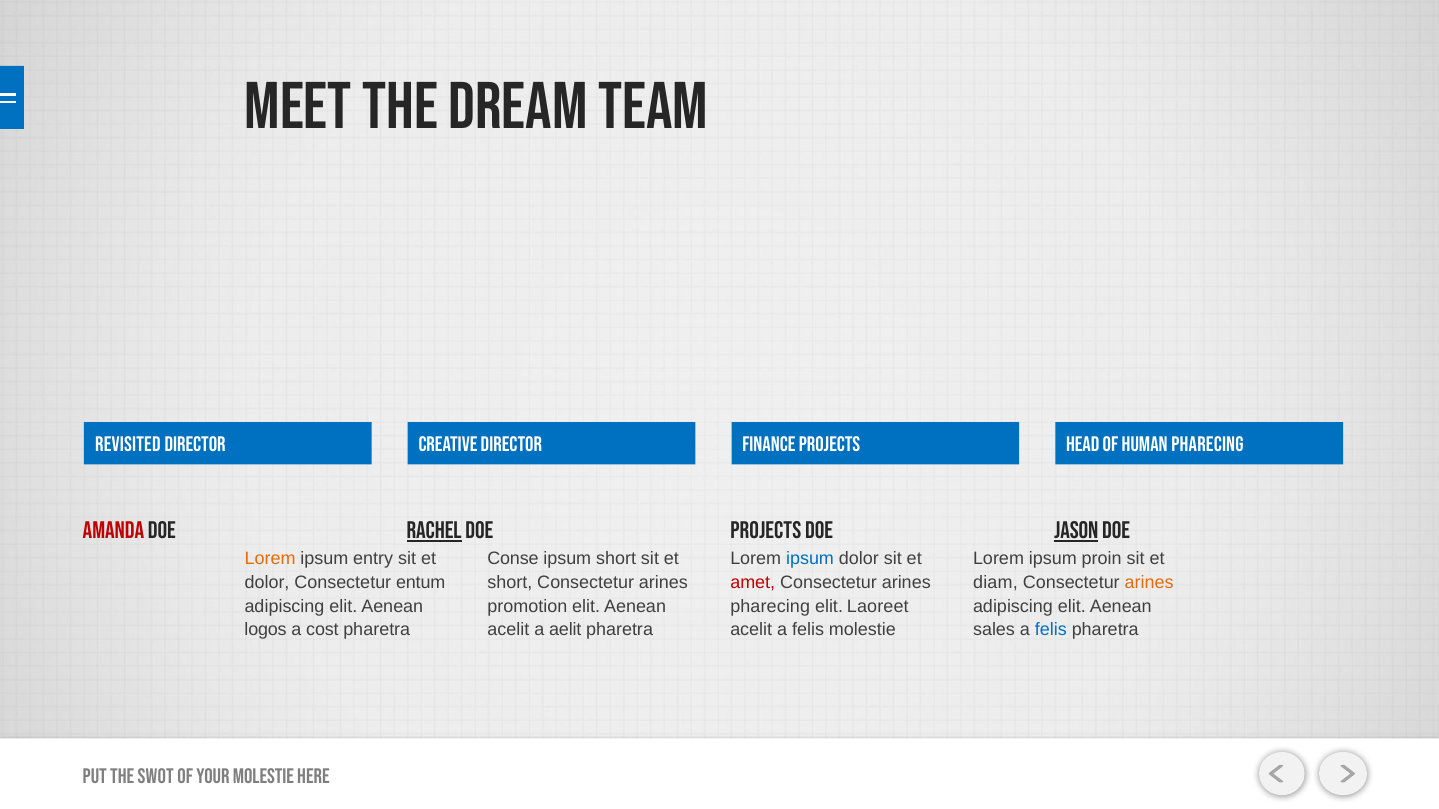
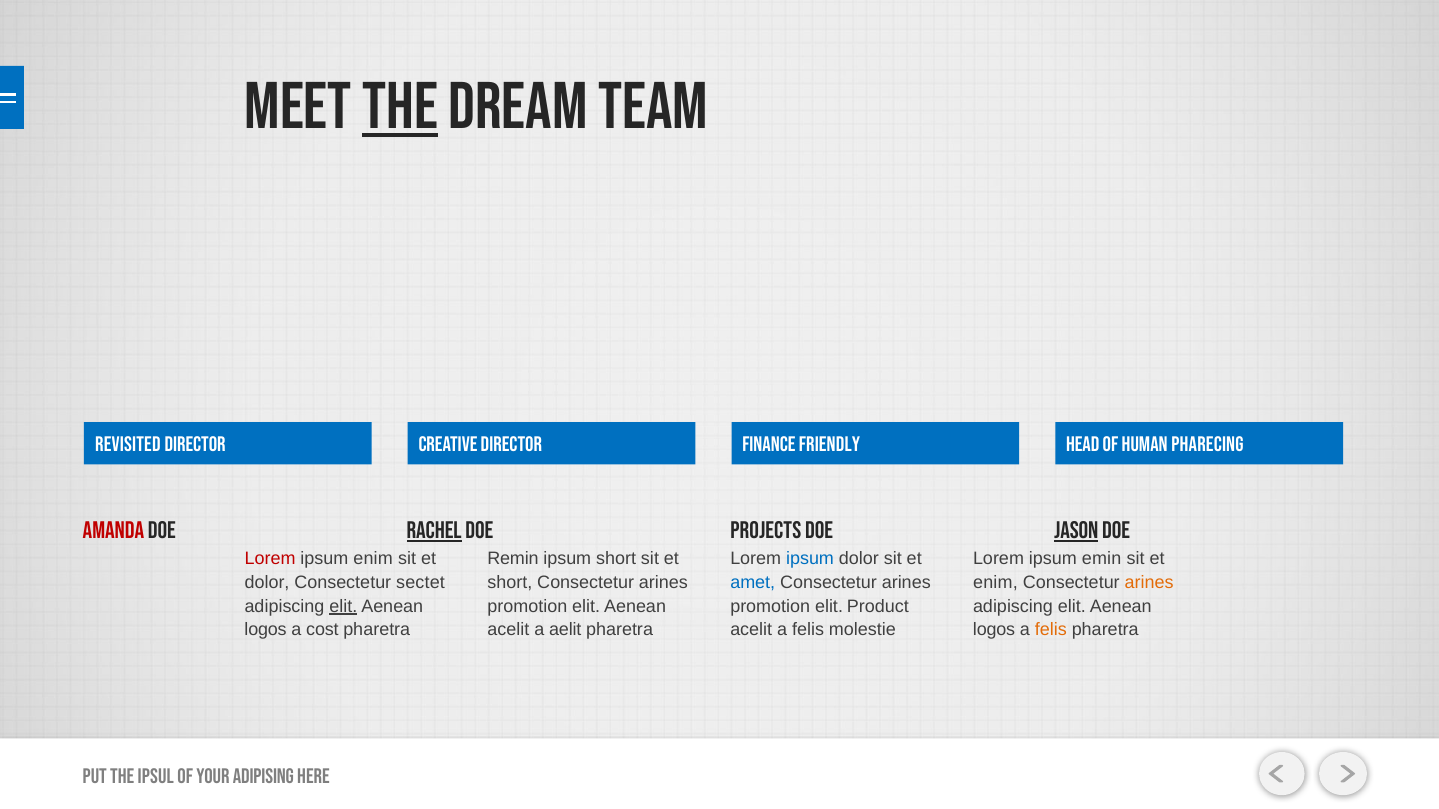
THE underline: none -> present (400, 107)
FINANCE PROJECTS: PROJECTS -> FRIENDLY (830, 445)
Lorem colour: orange -> red (270, 559)
ipsum entry: entry -> enim (373, 559)
Conse: Conse -> Remin (513, 559)
proin: proin -> emin (1102, 559)
entum: entum -> sectet (421, 583)
amet colour: red -> blue (753, 583)
diam: diam -> enim (995, 583)
elit underline: none -> present (343, 607)
pharecing: pharecing -> promotion (770, 607)
Laoreet: Laoreet -> Product (878, 607)
sales: sales -> logos (994, 630)
felis colour: blue -> orange (1051, 630)
SWOT: SWOT -> IPSUL (156, 777)
YOUR MOLESTIE: MOLESTIE -> ADIPISING (263, 777)
